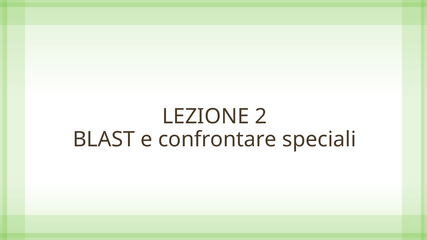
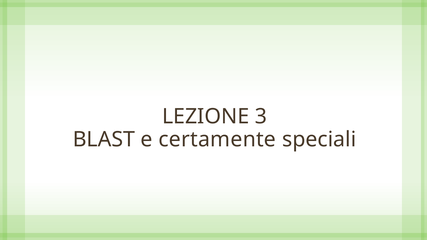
2: 2 -> 3 (261, 117)
confrontare: confrontare -> certamente (217, 140)
